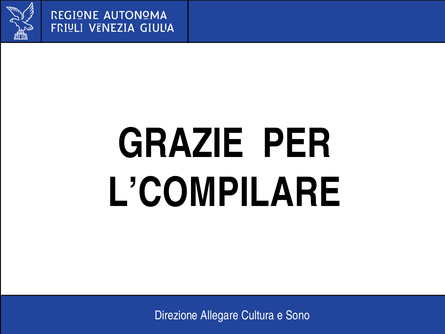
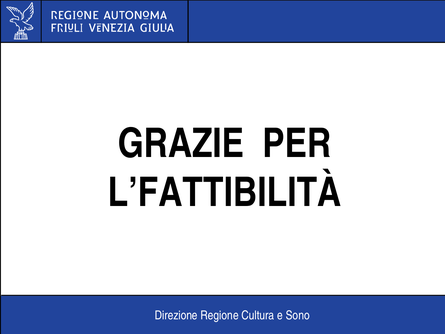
L’COMPILARE: L’COMPILARE -> L’FATTIBILITÀ (225, 192)
Allegare: Allegare -> Regione (220, 315)
